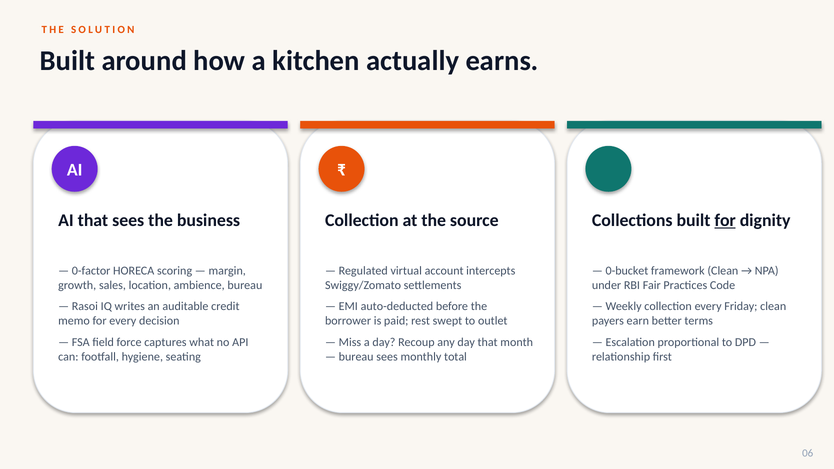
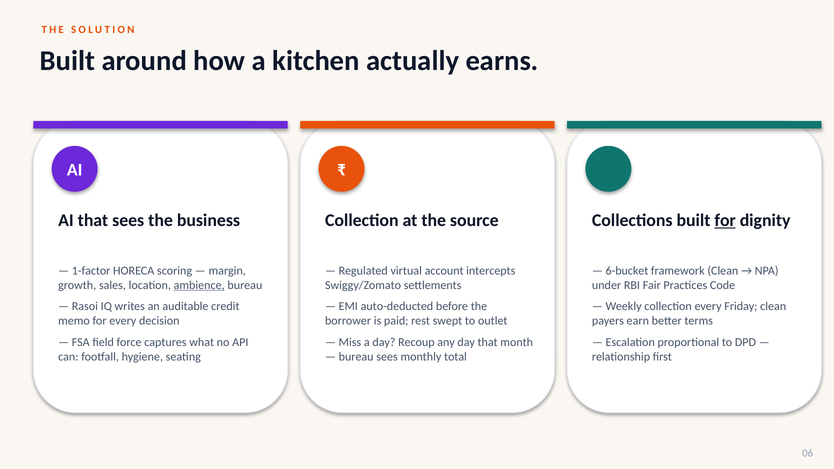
0-factor: 0-factor -> 1-factor (91, 271)
0-bucket: 0-bucket -> 6-bucket (627, 271)
ambience underline: none -> present (199, 285)
